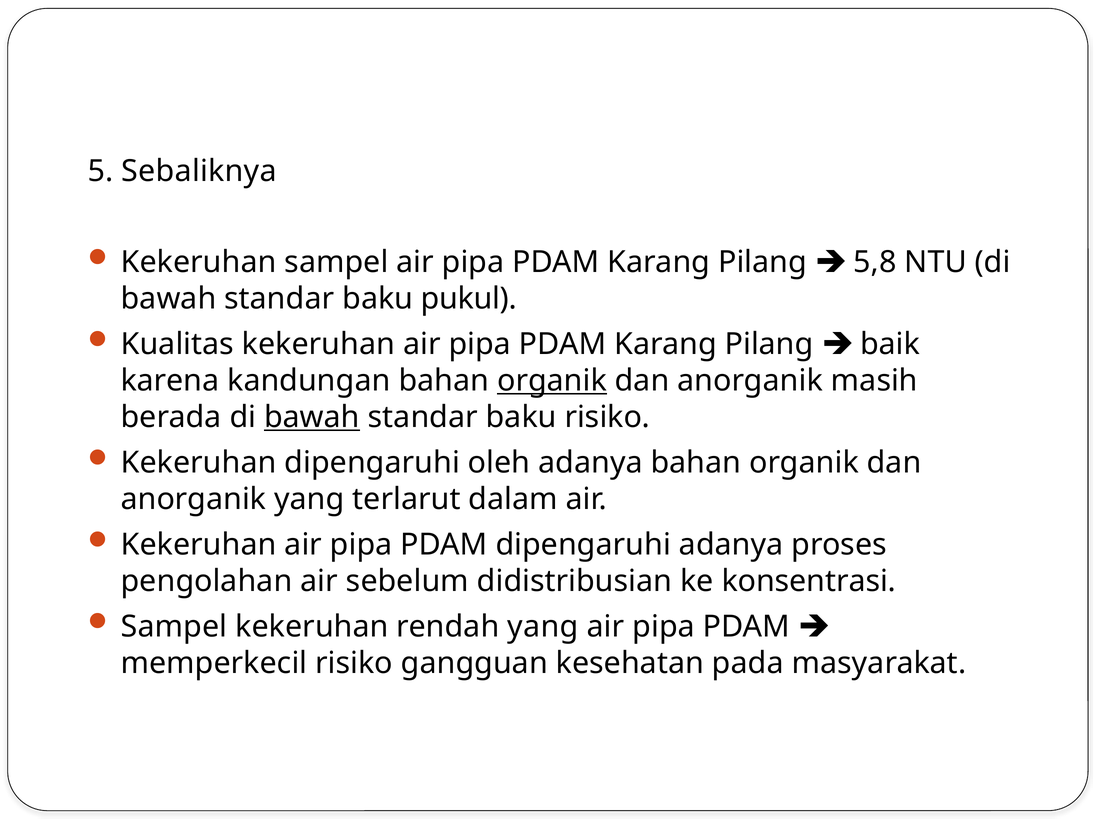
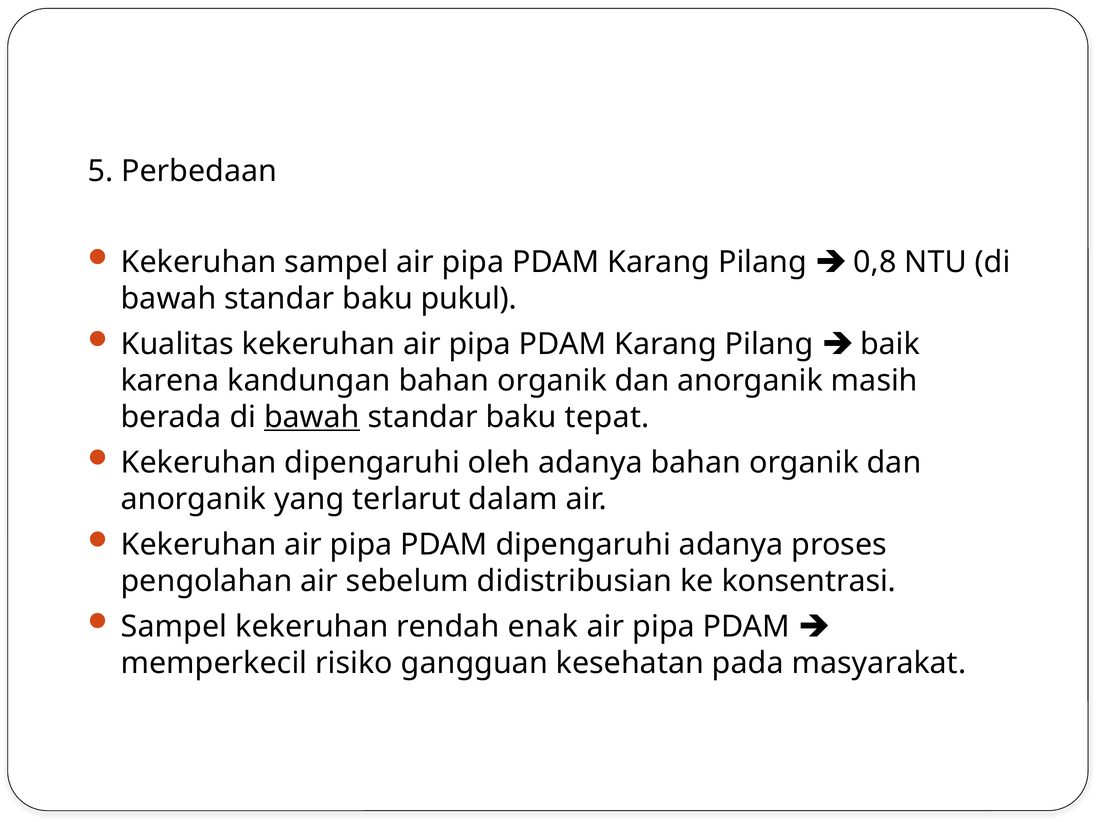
Sebaliknya: Sebaliknya -> Perbedaan (199, 171)
5,8: 5,8 -> 0,8 (875, 262)
organik underline: present -> none (552, 381)
baku risiko: risiko -> tepat (607, 417)
rendah yang: yang -> enak (543, 626)
